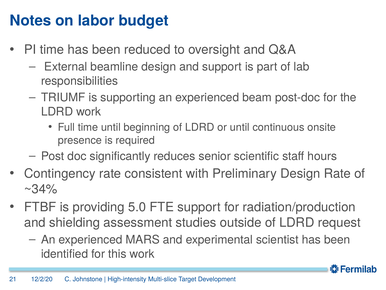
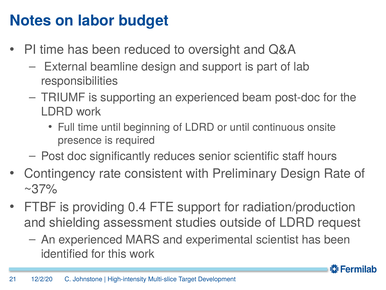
~34%: ~34% -> ~37% (41, 189)
5.0: 5.0 -> 0.4 (137, 207)
